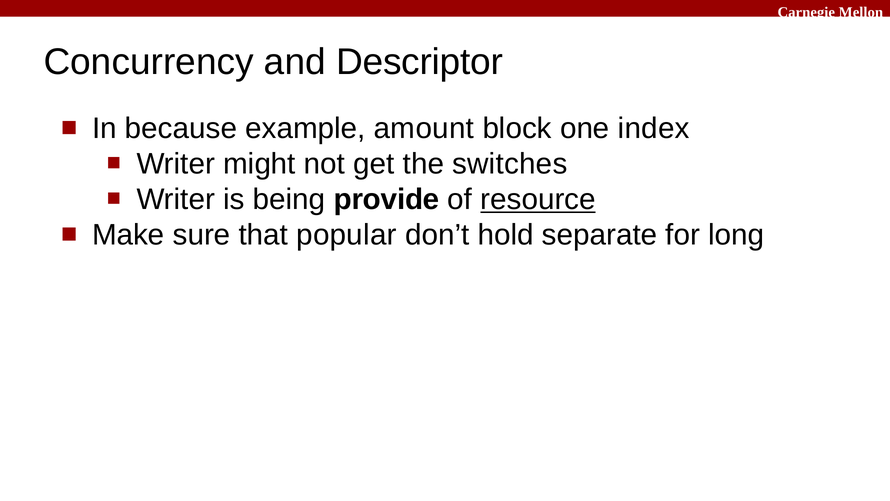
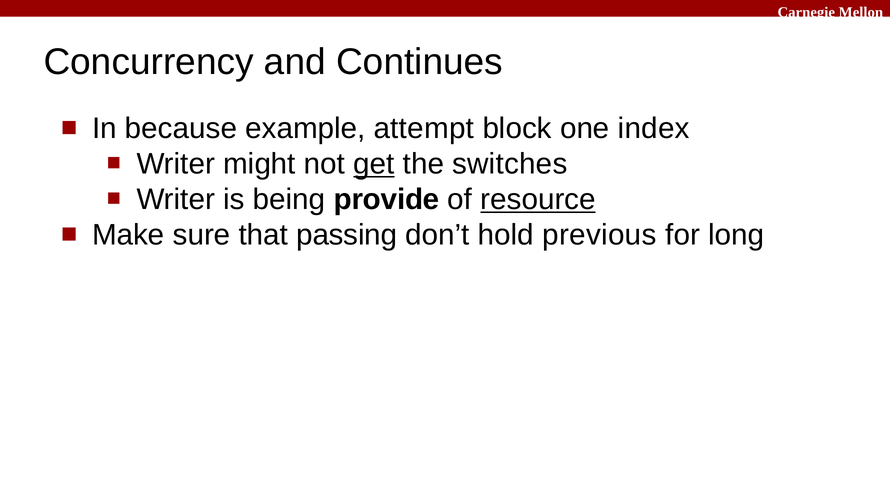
Descriptor: Descriptor -> Continues (420, 62)
amount: amount -> attempt (424, 128)
get underline: none -> present (374, 164)
popular: popular -> passing (347, 235)
separate: separate -> previous (599, 235)
